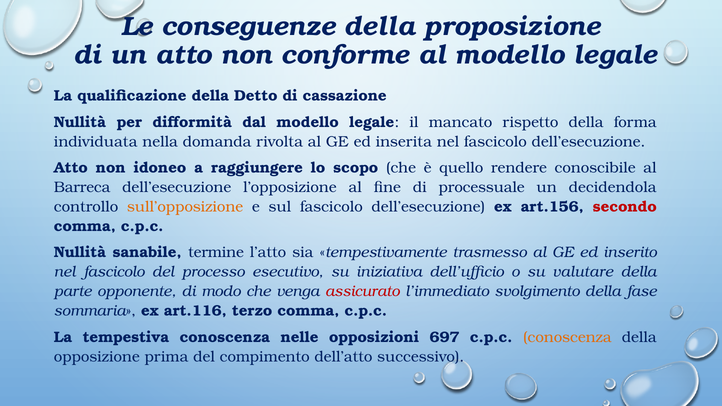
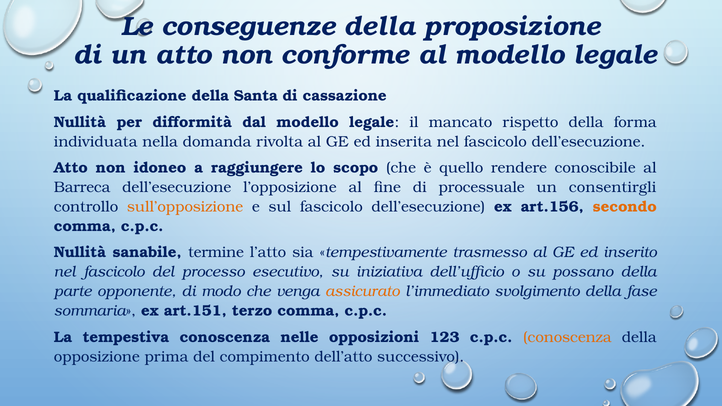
Detto: Detto -> Santa (256, 96)
decidendola: decidendola -> consentirgli (613, 187)
secondo colour: red -> orange (625, 207)
valutare: valutare -> possano (583, 272)
assicurato colour: red -> orange (362, 291)
art.116: art.116 -> art.151 (195, 311)
697: 697 -> 123 (445, 337)
